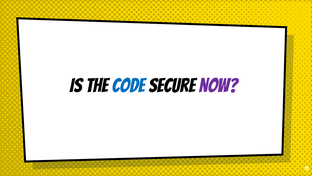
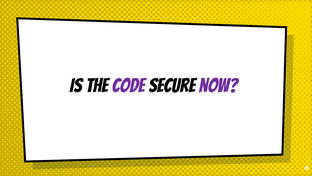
code colour: blue -> purple (128, 86)
